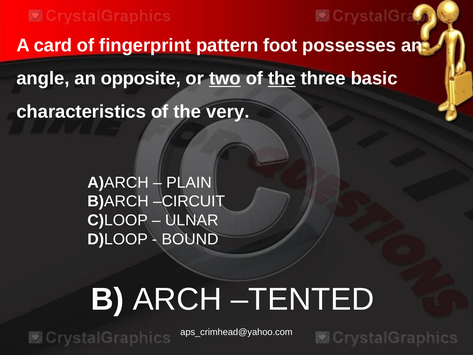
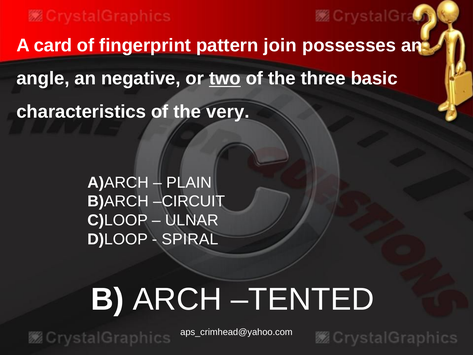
foot: foot -> join (280, 45)
opposite: opposite -> negative (141, 79)
the underline: present -> none (282, 79)
BOUND: BOUND -> SPIRAL (190, 239)
